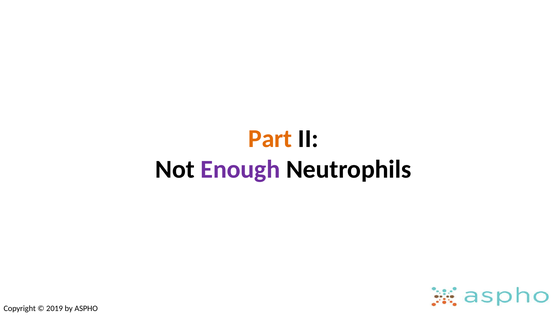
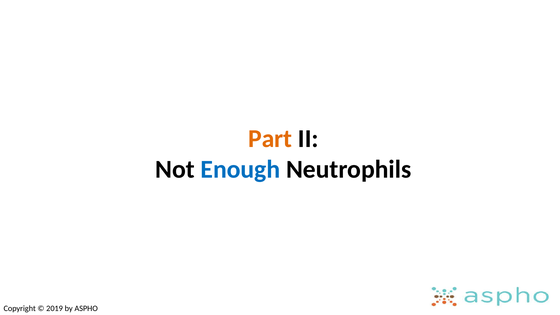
Enough colour: purple -> blue (240, 169)
